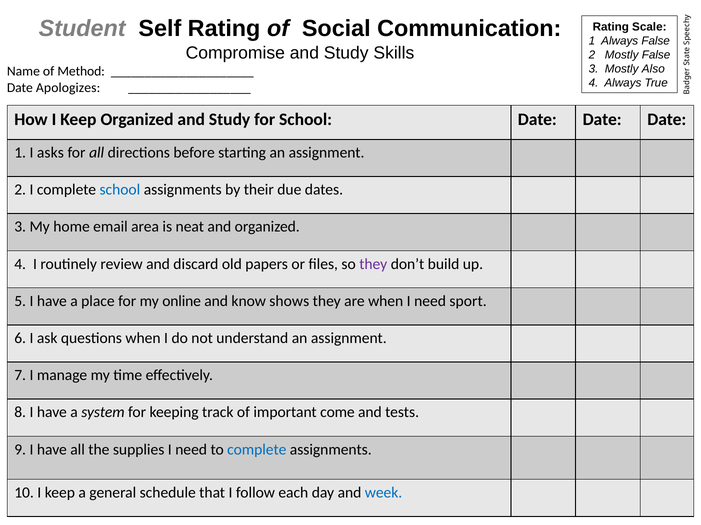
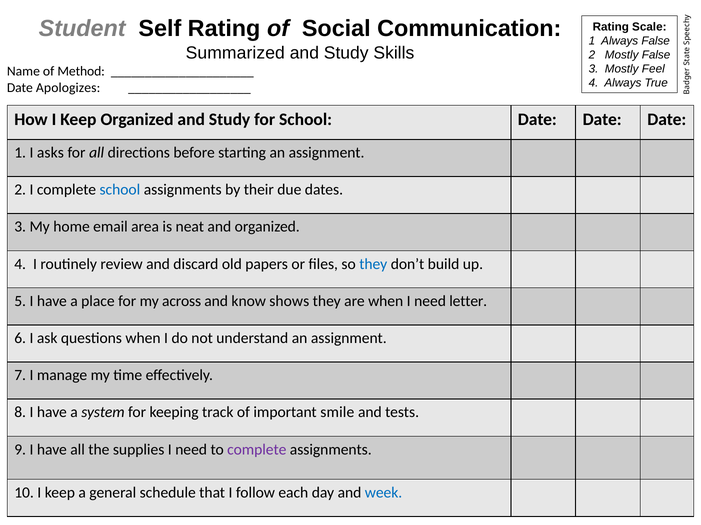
Compromise: Compromise -> Summarized (235, 53)
Also: Also -> Feel (653, 69)
they colour: purple -> blue (373, 264)
online: online -> across (182, 301)
sport: sport -> letter (468, 301)
come: come -> smile (337, 413)
complete colour: blue -> purple (257, 450)
